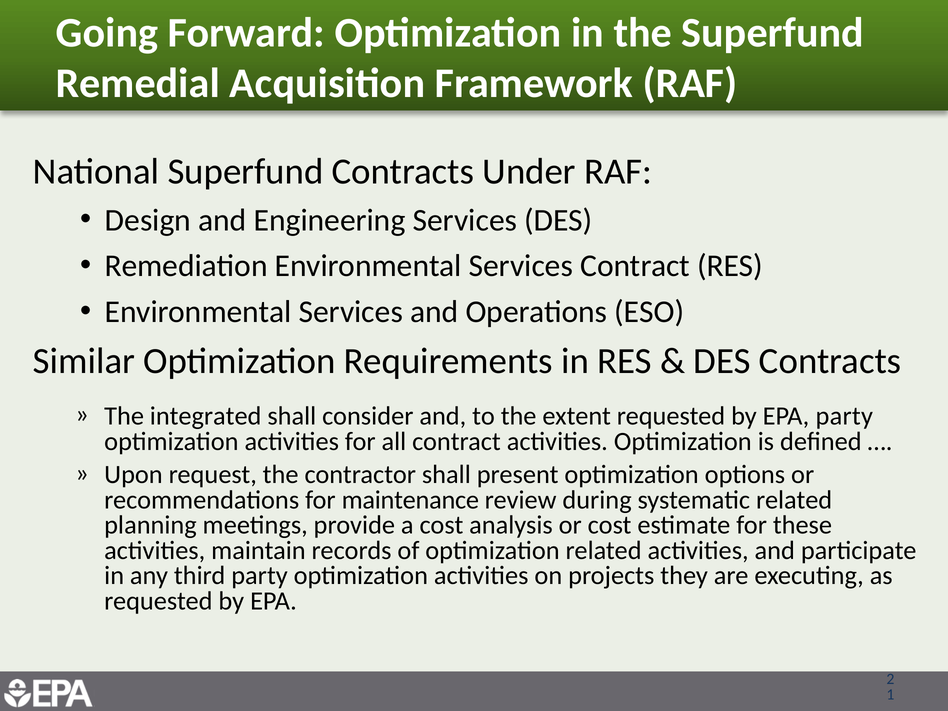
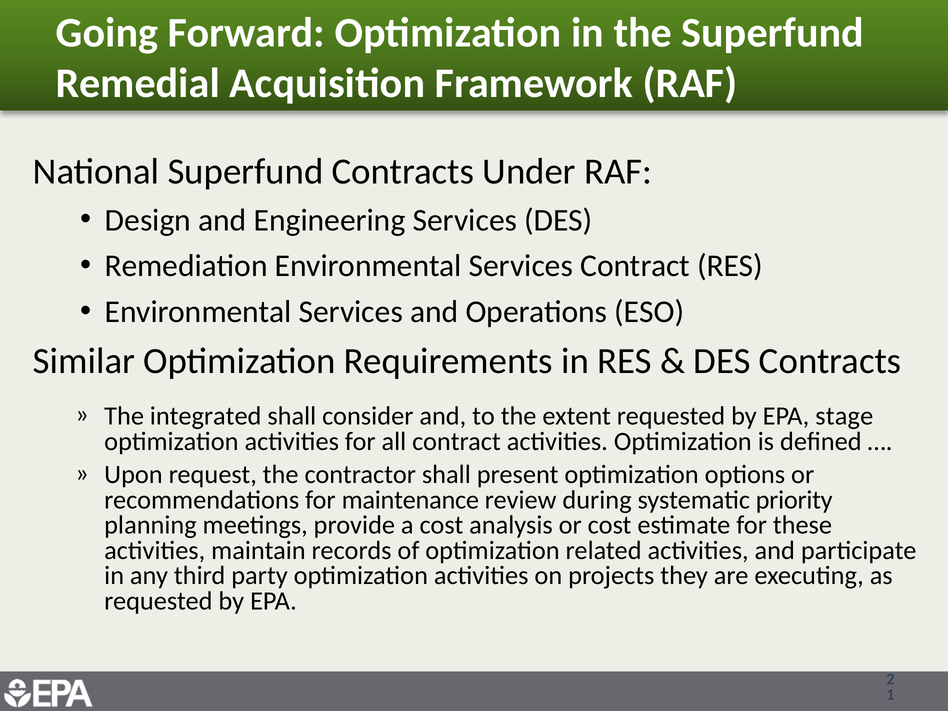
EPA party: party -> stage (844, 416)
systematic related: related -> priority (794, 500)
